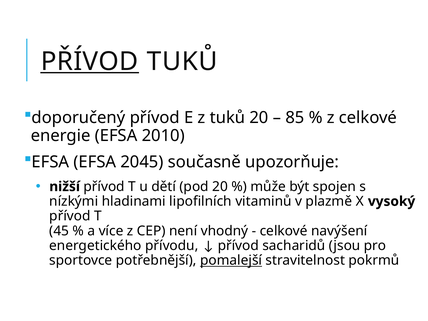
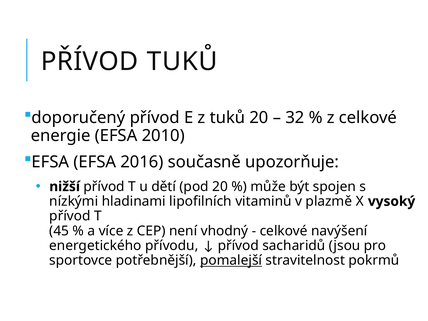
PŘÍVOD underline: present -> none (89, 61)
85: 85 -> 32 (295, 118)
2045: 2045 -> 2016 (142, 162)
